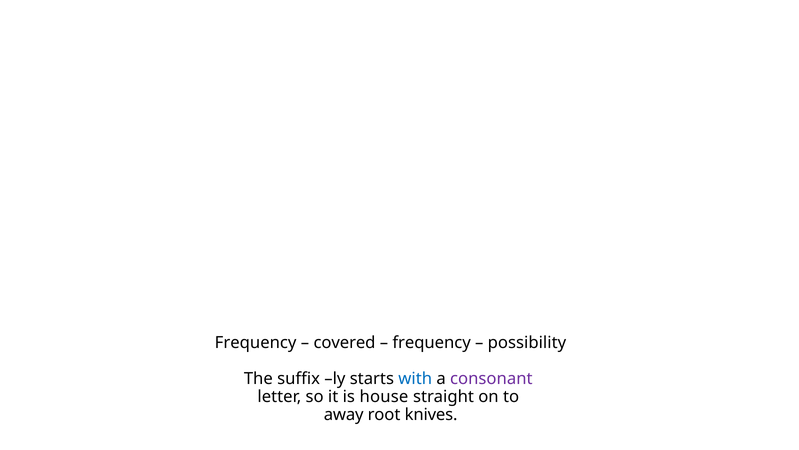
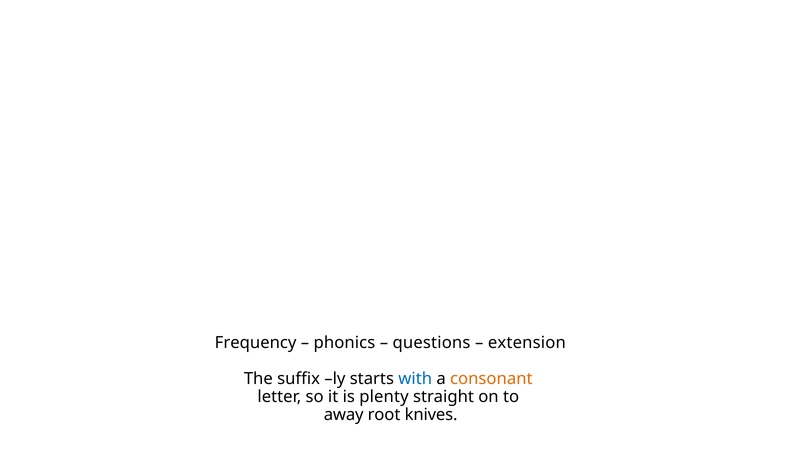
covered: covered -> phonics (344, 342)
frequency: frequency -> questions (431, 342)
possibility: possibility -> extension (527, 342)
consonant colour: purple -> orange (491, 378)
house: house -> plenty (384, 396)
